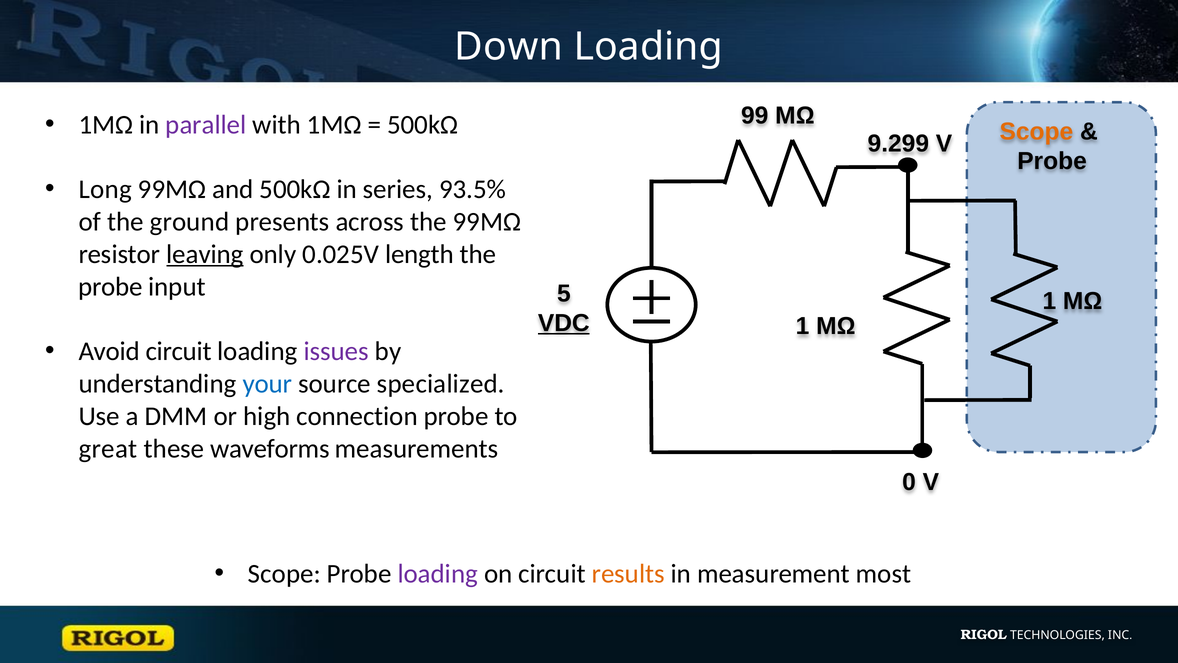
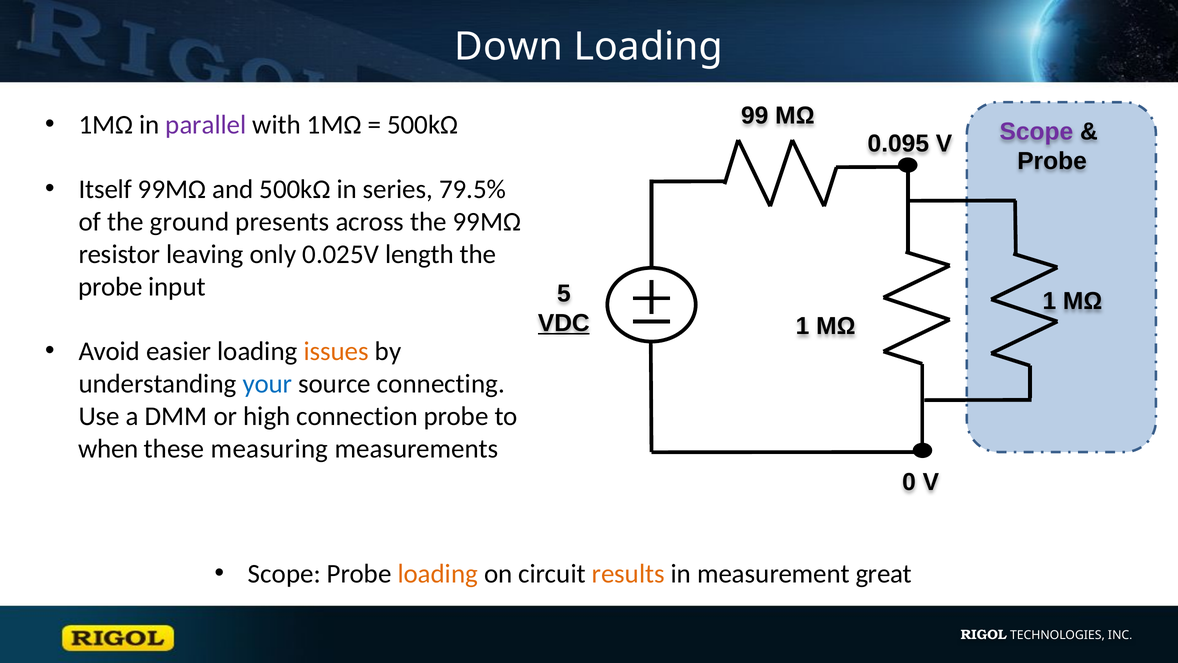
Scope colour: orange -> purple (1036, 131)
9.299: 9.299 -> 0.095 (898, 144)
Long: Long -> Itself (105, 189)
93.5%: 93.5% -> 79.5% (473, 189)
leaving underline: present -> none (205, 254)
Avoid circuit: circuit -> easier (179, 351)
issues colour: purple -> orange (336, 351)
specialized: specialized -> connecting (441, 384)
great: great -> when (108, 448)
waveforms: waveforms -> measuring (270, 448)
loading colour: purple -> orange (438, 574)
most: most -> great (884, 574)
